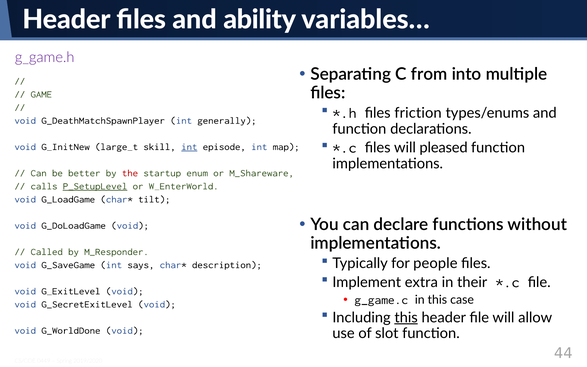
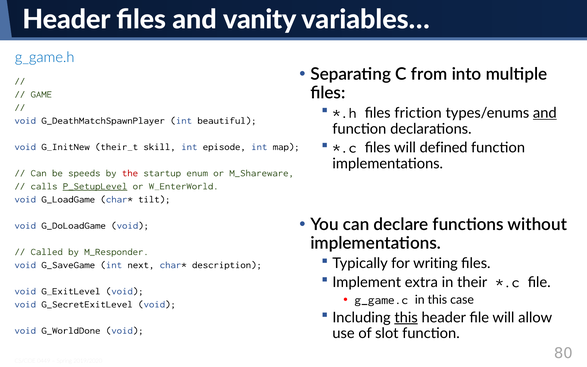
ability: ability -> vanity (260, 20)
g_game.h colour: purple -> blue (45, 57)
and underline: none -> present (545, 113)
generally: generally -> beautiful (227, 120)
pleased: pleased -> defined (444, 148)
large_t: large_t -> their_t (117, 147)
int underline: present -> none (189, 147)
better: better -> speeds (84, 173)
people: people -> writing (436, 263)
says: says -> next (141, 265)
44: 44 -> 80 (563, 353)
